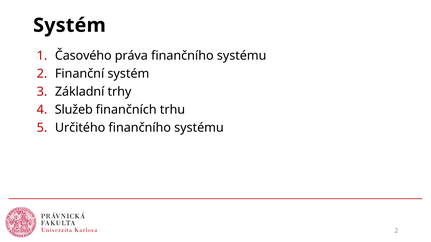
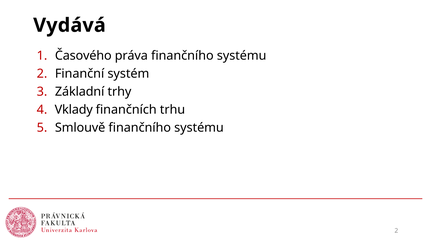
Systém: Systém -> Vydává (69, 25)
Služeb: Služeb -> Vklady (74, 110)
Určitého: Určitého -> Smlouvě (80, 128)
